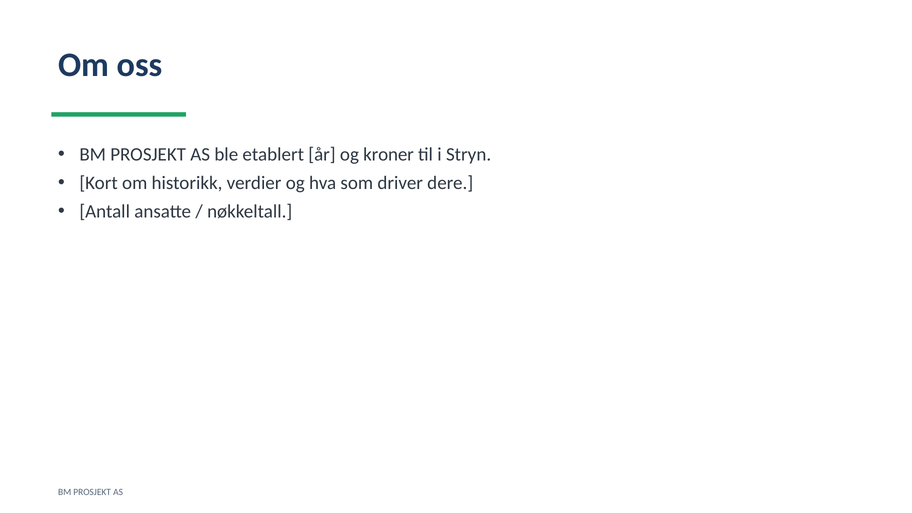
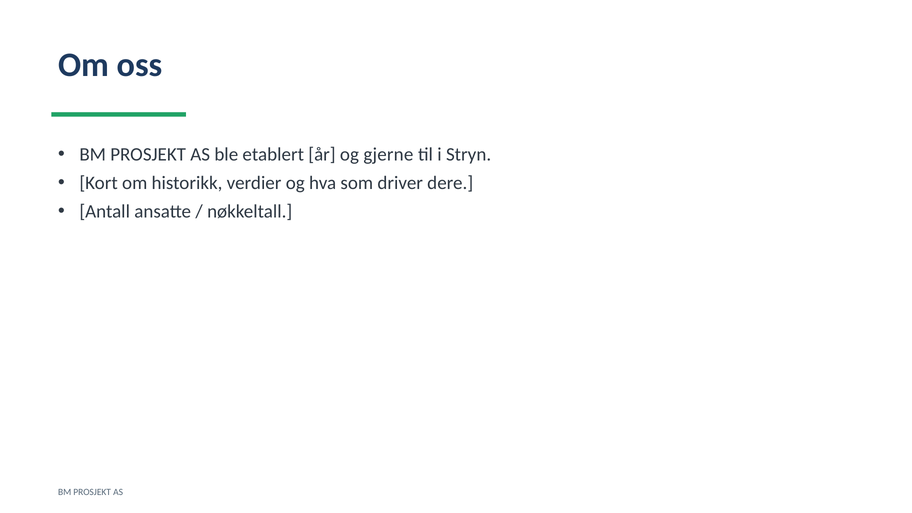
kroner: kroner -> gjerne (388, 154)
